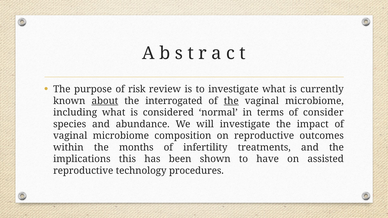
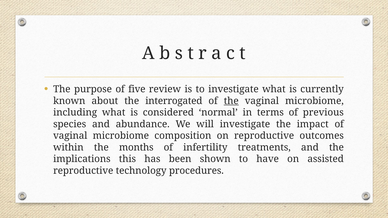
risk: risk -> five (137, 89)
about underline: present -> none (105, 101)
consider: consider -> previous (323, 113)
